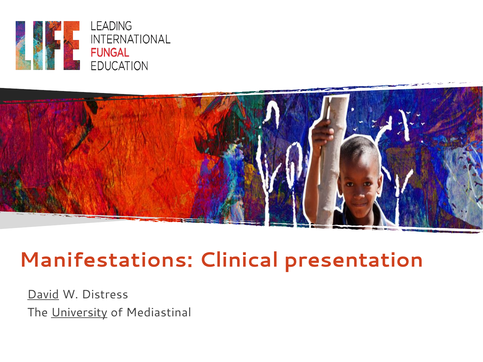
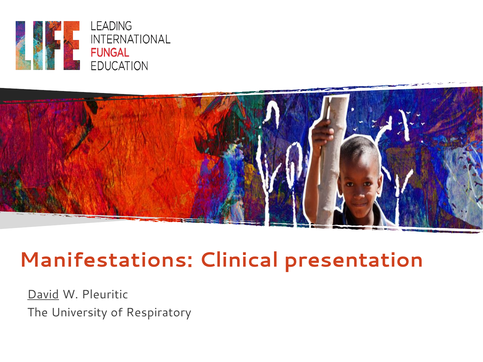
Distress: Distress -> Pleuritic (105, 295)
University underline: present -> none (79, 313)
Mediastinal: Mediastinal -> Respiratory (159, 313)
